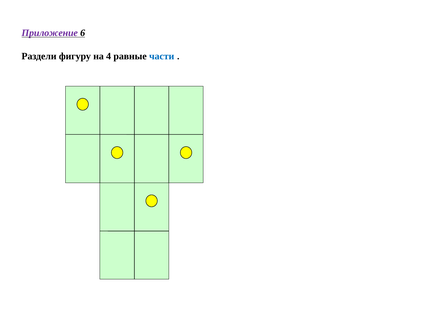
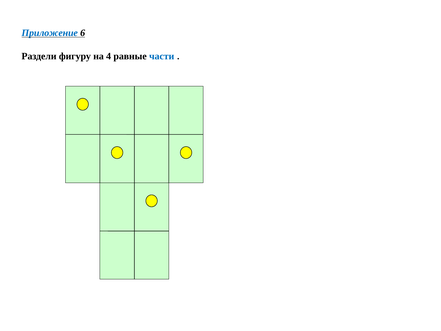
Приложение colour: purple -> blue (50, 33)
